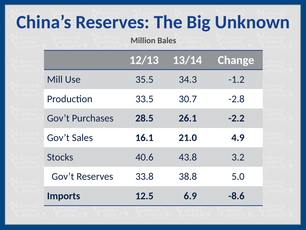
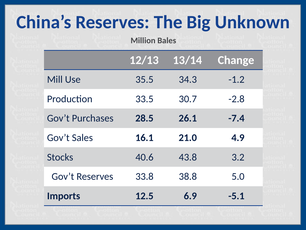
-2.2: -2.2 -> -7.4 (236, 118)
-8.6: -8.6 -> -5.1 (236, 196)
